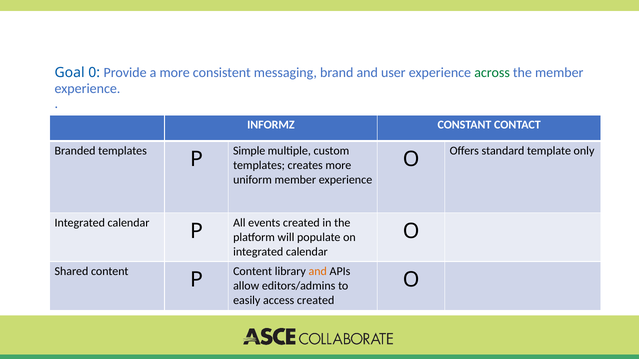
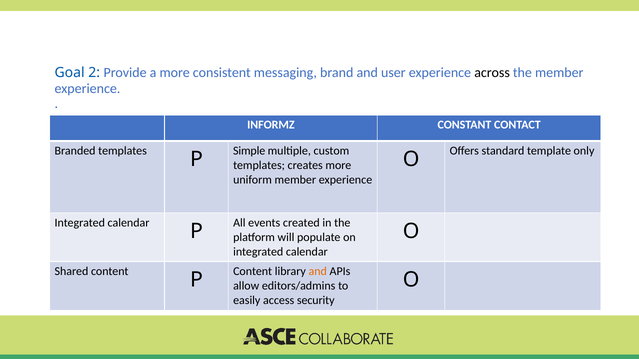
0: 0 -> 2 (94, 73)
across colour: green -> black (492, 73)
access created: created -> security (316, 301)
